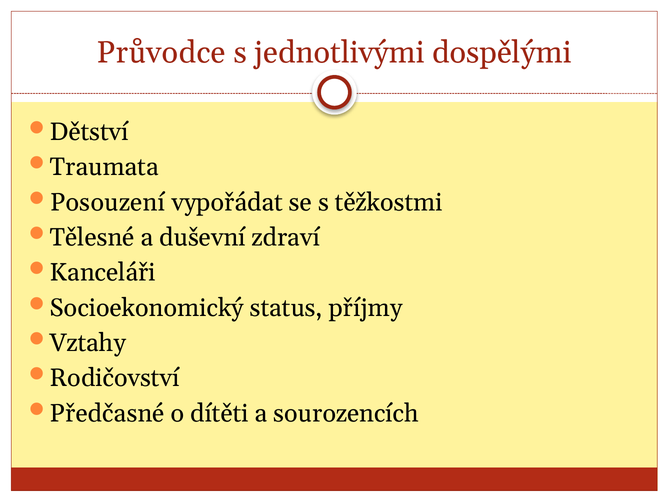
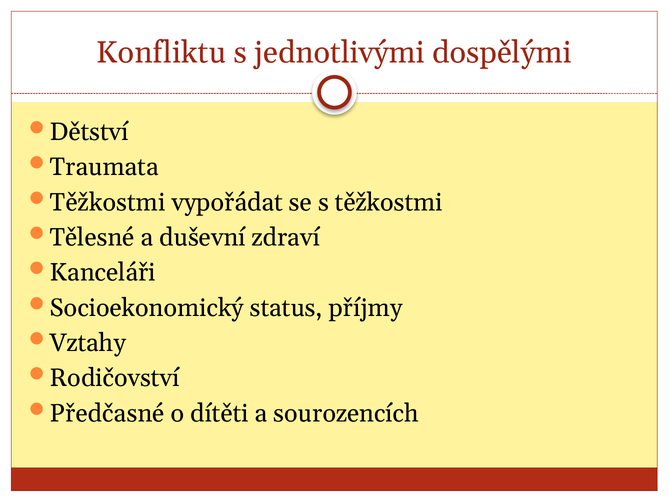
Průvodce: Průvodce -> Konfliktu (161, 53)
Posouzení: Posouzení -> Těžkostmi (108, 202)
